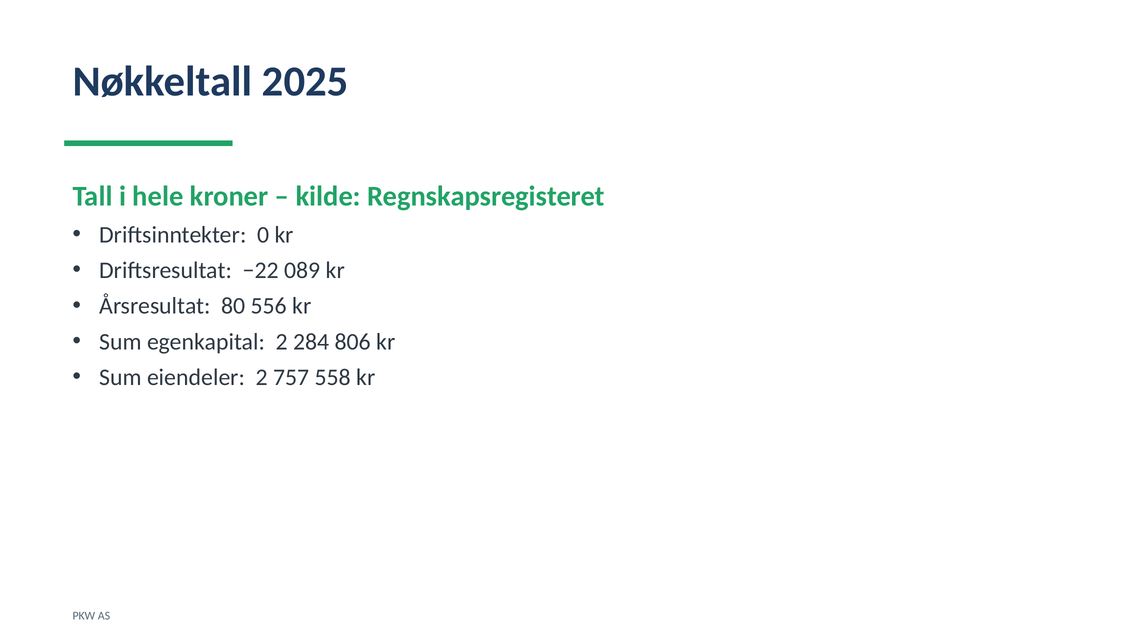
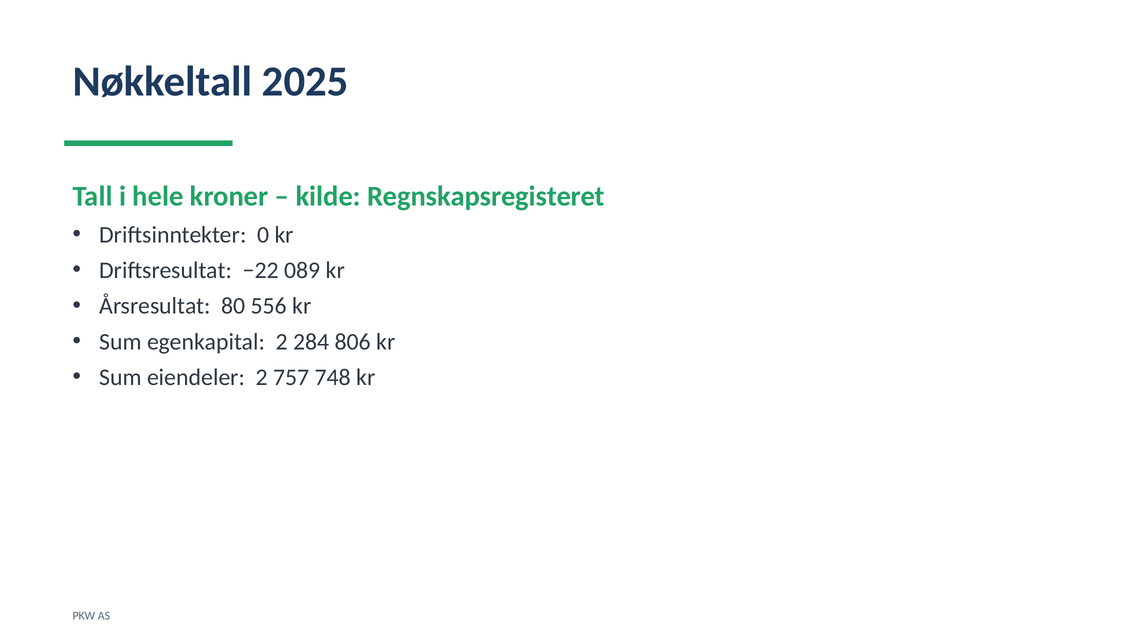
558: 558 -> 748 (333, 377)
